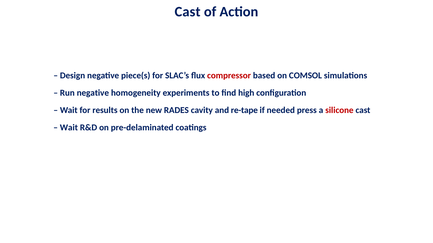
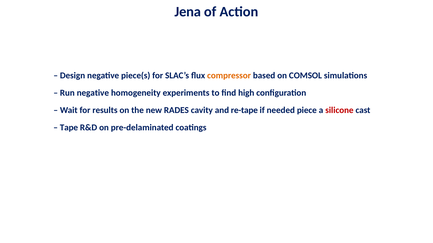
Cast: Cast -> Jena (188, 12)
compressor colour: red -> orange (229, 76)
press: press -> piece (307, 111)
Wait: Wait -> Tape (69, 128)
